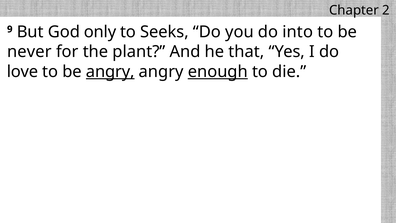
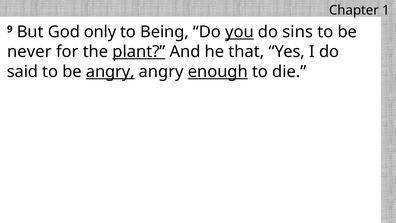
2: 2 -> 1 (386, 10)
Seeks: Seeks -> Being (164, 32)
you underline: none -> present (239, 32)
into: into -> sins (298, 32)
plant underline: none -> present (139, 52)
love: love -> said (23, 71)
